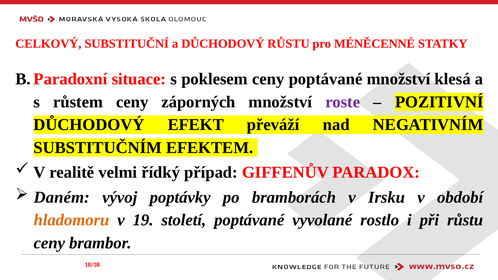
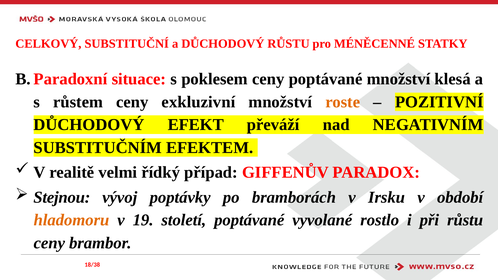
záporných: záporných -> exkluzivní (198, 102)
roste colour: purple -> orange (343, 102)
Daném: Daném -> Stejnou (62, 197)
